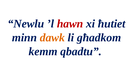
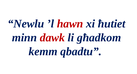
dawk colour: orange -> red (52, 37)
